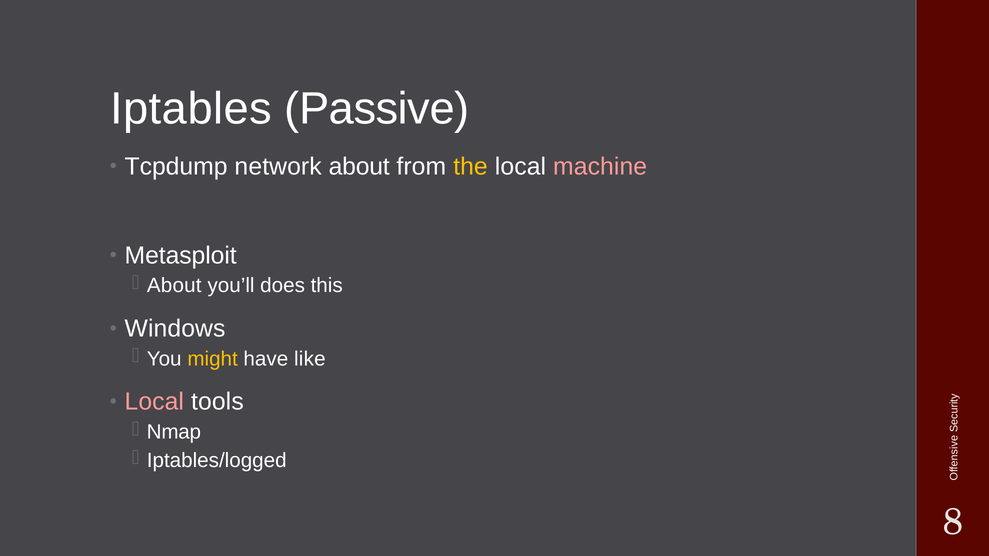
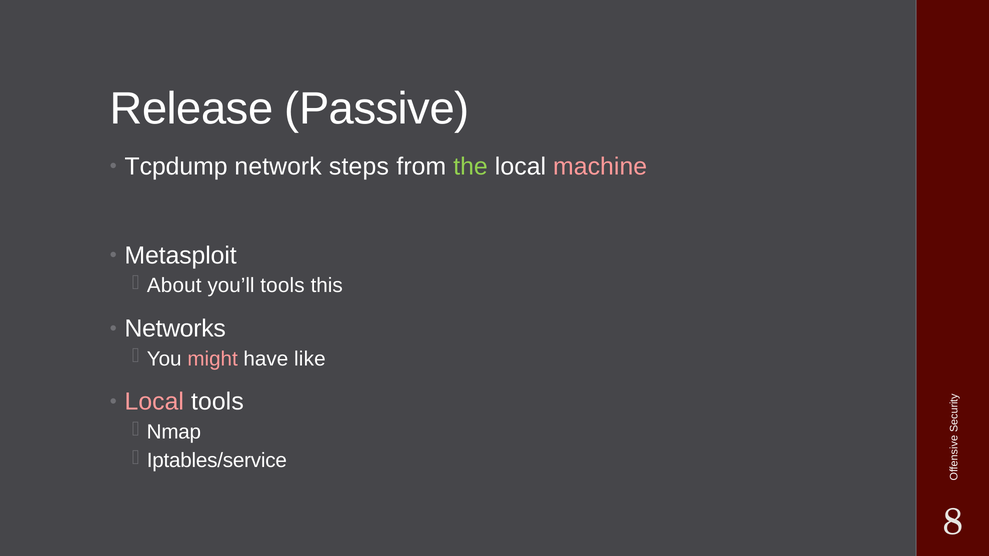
Iptables: Iptables -> Release (192, 109)
network about: about -> steps (359, 166)
the colour: yellow -> light green (470, 166)
you’ll does: does -> tools (283, 286)
Windows: Windows -> Networks (175, 329)
might colour: yellow -> pink (213, 359)
Iptables/logged: Iptables/logged -> Iptables/service (217, 460)
